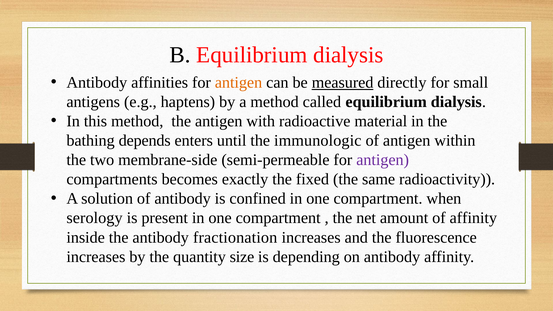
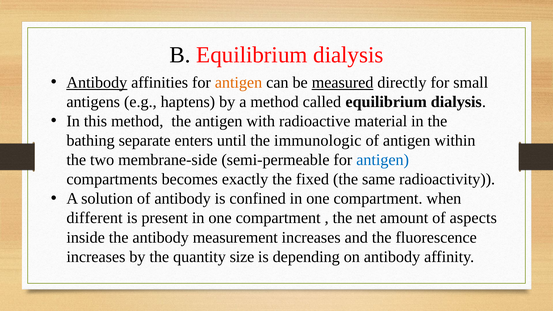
Antibody underline: none -> present (97, 82)
depends: depends -> separate (145, 141)
antigen colour: purple -> blue (383, 160)
serology: serology -> different (95, 218)
of affinity: affinity -> aspects (473, 218)
fractionation: fractionation -> measurement (235, 237)
